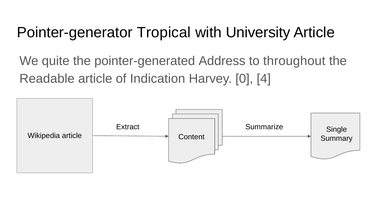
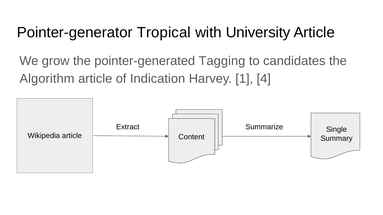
quite: quite -> grow (56, 61)
Address: Address -> Tagging (222, 61)
throughout: throughout -> candidates (294, 61)
Readable: Readable -> Algorithm (47, 79)
0: 0 -> 1 (244, 79)
